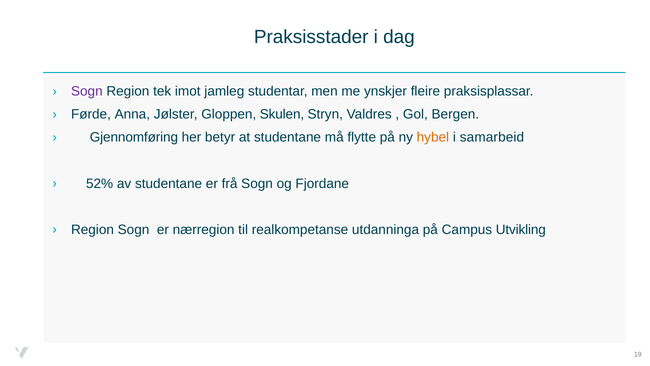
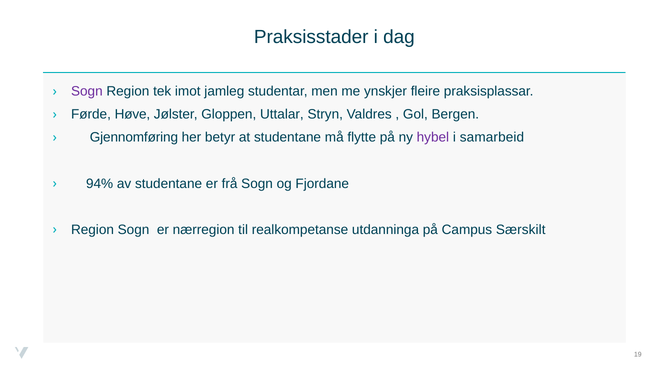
Anna: Anna -> Høve (132, 114)
Skulen: Skulen -> Uttalar (282, 114)
hybel colour: orange -> purple (433, 137)
52%: 52% -> 94% (100, 183)
Utvikling: Utvikling -> Særskilt (521, 229)
